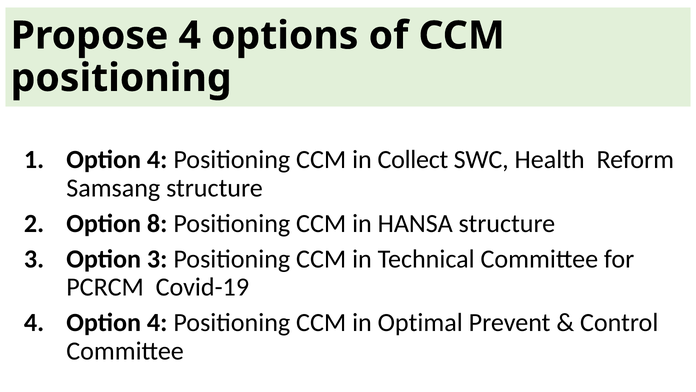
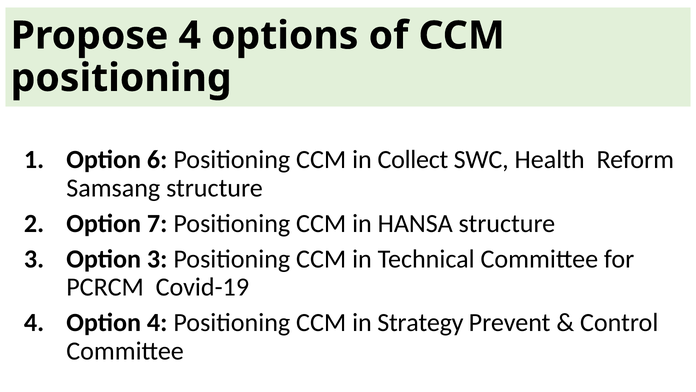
1 Option 4: 4 -> 6 (157, 160)
8: 8 -> 7 (157, 223)
Optimal: Optimal -> Strategy (420, 322)
